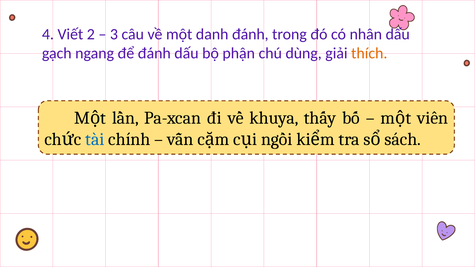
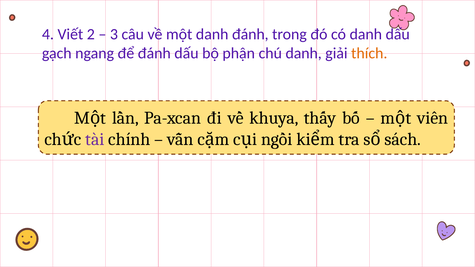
có nhân: nhân -> danh (366, 34)
chú dùng: dùng -> danh (304, 53)
tài colour: blue -> purple (95, 139)
